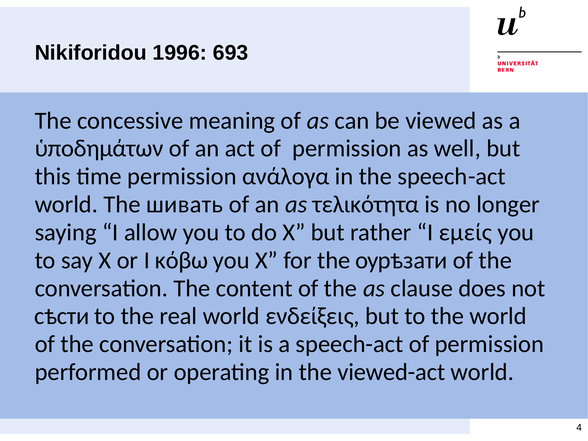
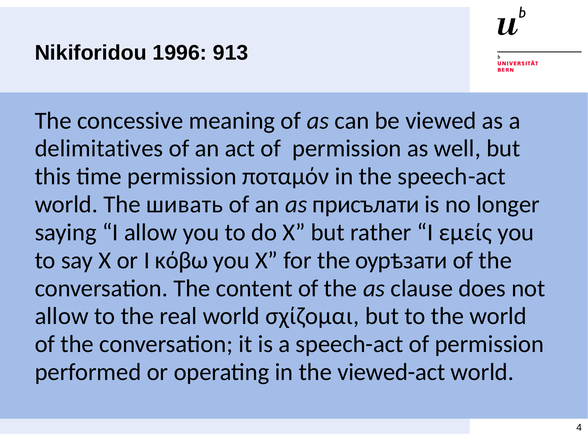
693: 693 -> 913 (231, 53)
ὑποδημάτων: ὑποδημάτων -> delimitatives (99, 149)
ανάλογα: ανάλογα -> ποταμόν (286, 177)
τελικότητα: τελικότητα -> присълати (366, 204)
сѣсти: сѣсти -> allow (62, 316)
ενδείξεις: ενδείξεις -> σχίζομαι (312, 316)
